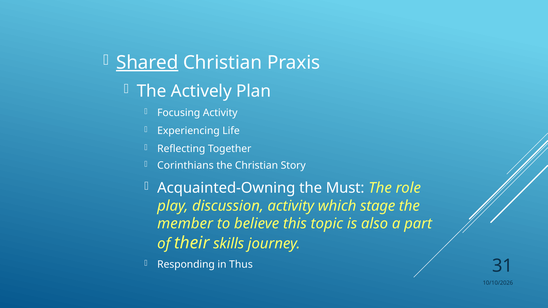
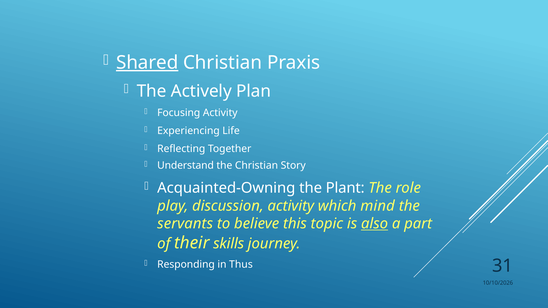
Corinthians: Corinthians -> Understand (186, 166)
Must: Must -> Plant (345, 188)
stage: stage -> mind (378, 206)
member: member -> servants (185, 224)
also underline: none -> present (375, 224)
